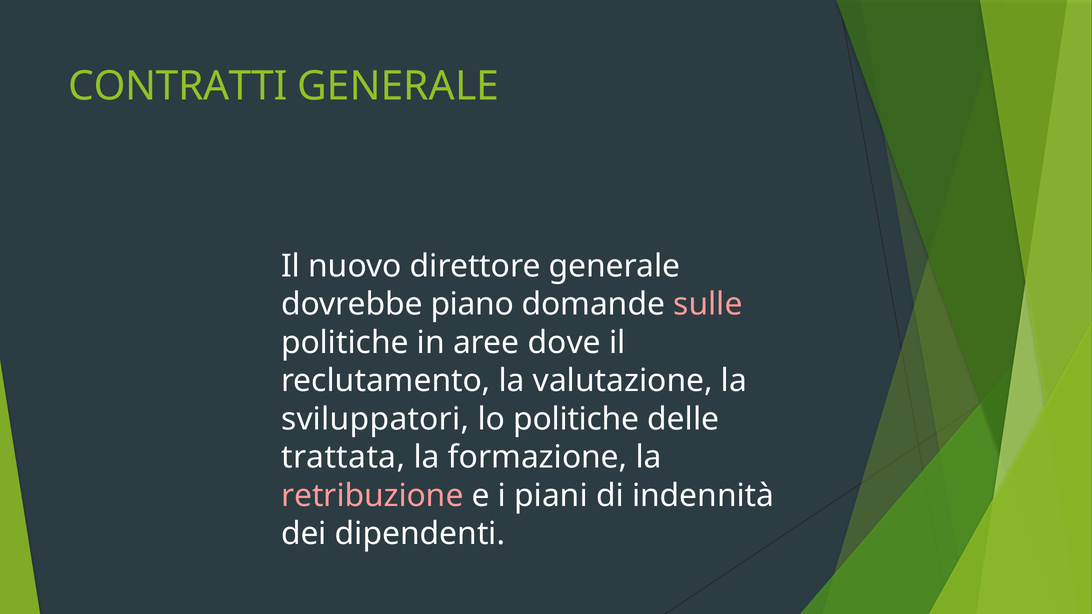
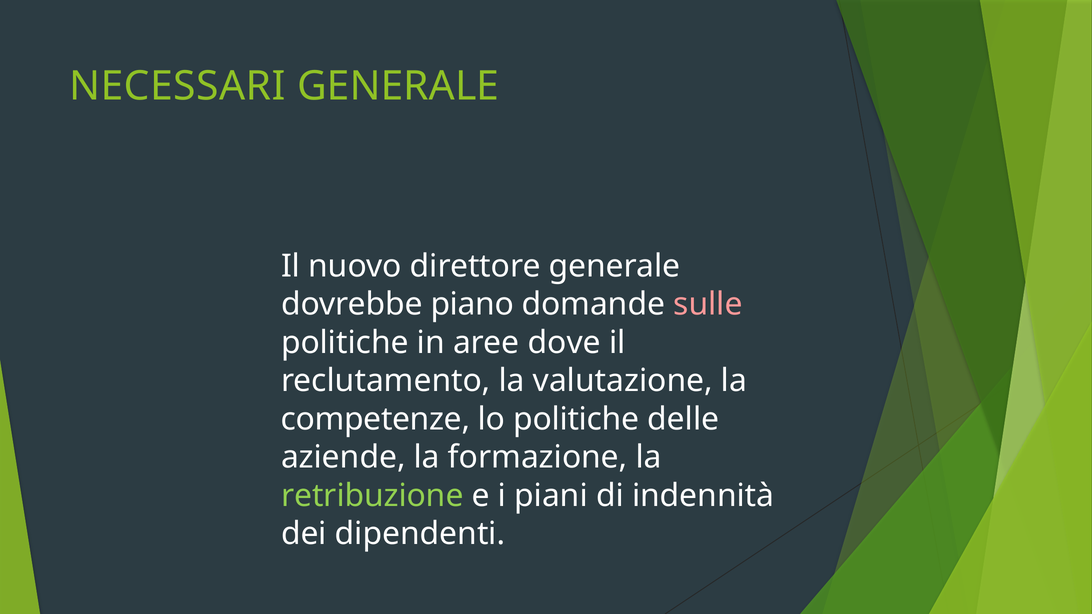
CONTRATTI: CONTRATTI -> NECESSARI (177, 86)
sviluppatori: sviluppatori -> competenze (375, 419)
trattata: trattata -> aziende (343, 458)
retribuzione colour: pink -> light green (372, 496)
